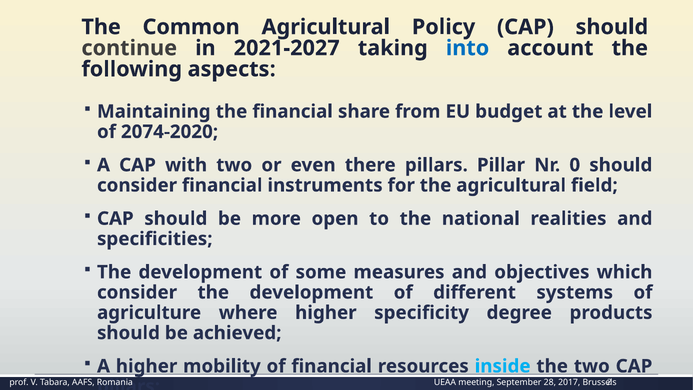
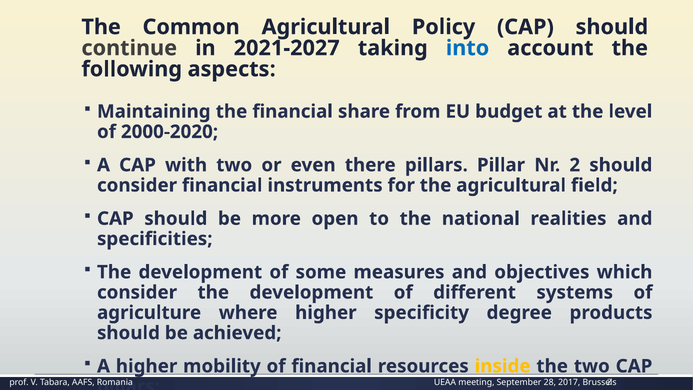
2074-2020: 2074-2020 -> 2000-2020 (170, 132)
Nr 0: 0 -> 2 (575, 165)
inside colour: light blue -> yellow (503, 366)
